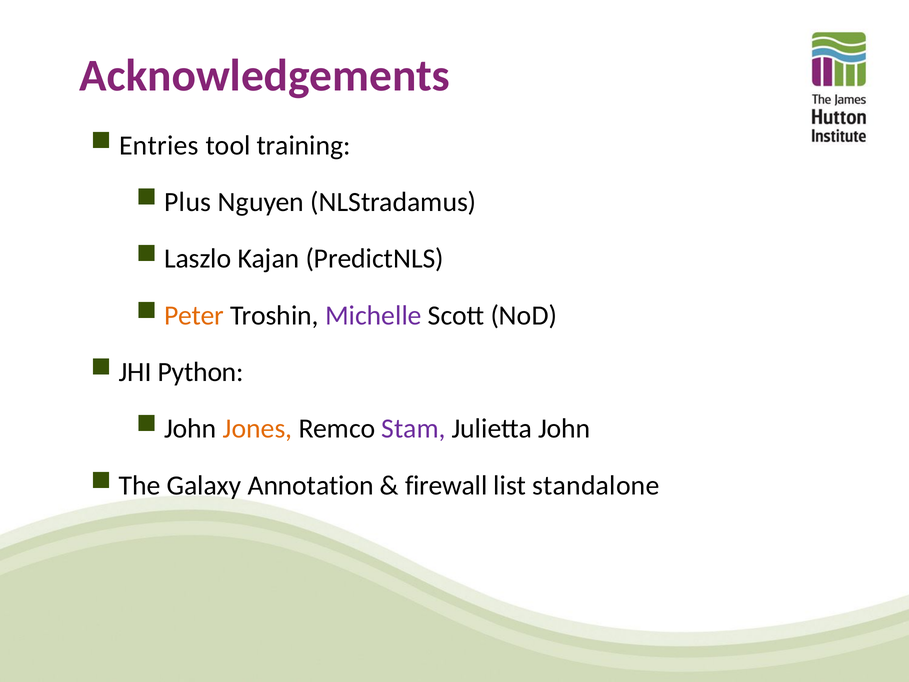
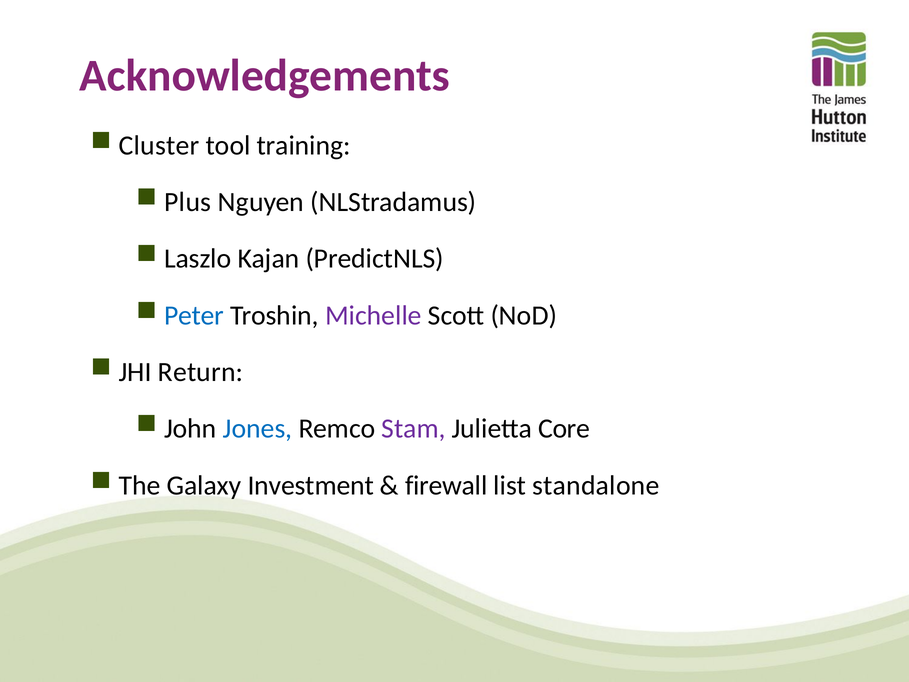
Entries: Entries -> Cluster (159, 145)
Peter colour: orange -> blue (194, 315)
Python: Python -> Return (201, 372)
Jones colour: orange -> blue (258, 429)
Julietta John: John -> Core (564, 429)
Annotation: Annotation -> Investment (311, 485)
